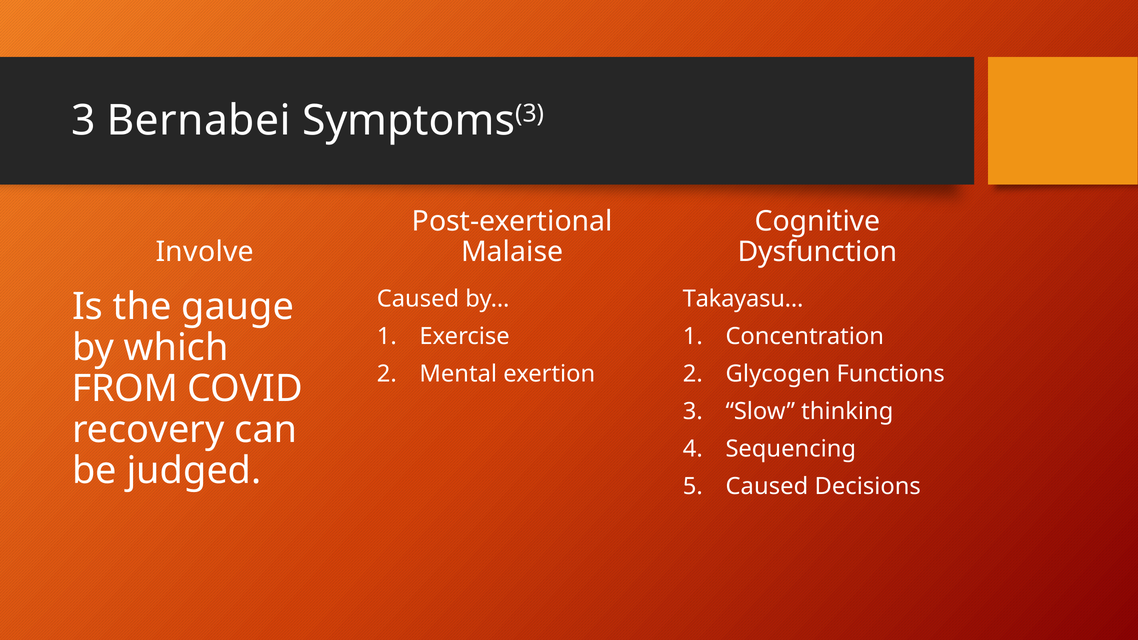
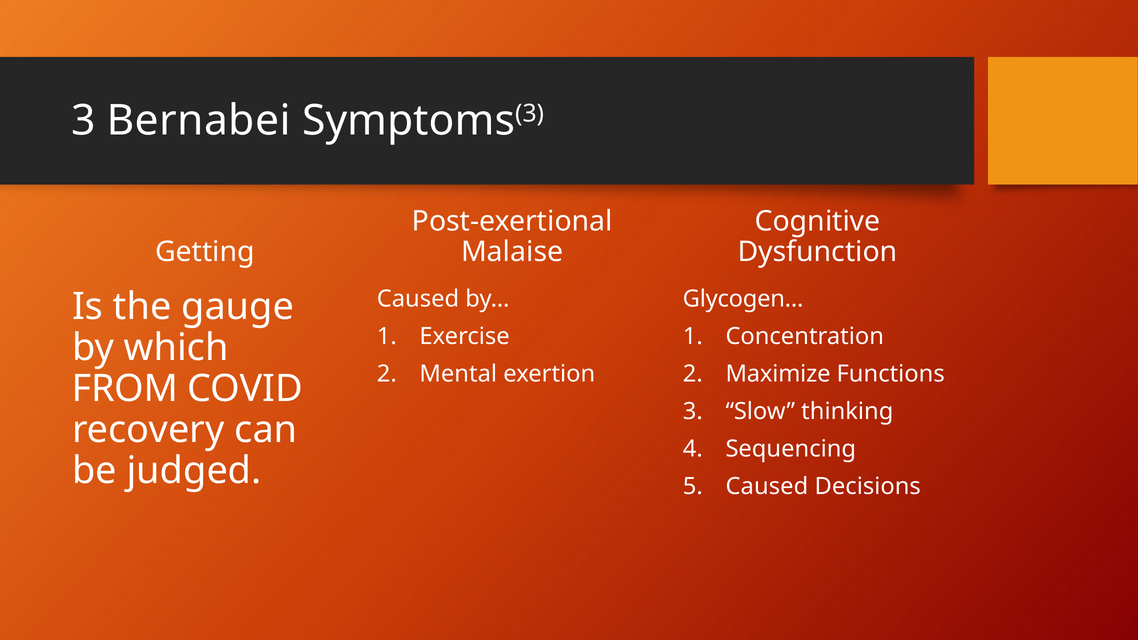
Involve: Involve -> Getting (205, 252)
Takayasu…: Takayasu… -> Glycogen… (743, 299)
Glycogen: Glycogen -> Maximize (778, 374)
